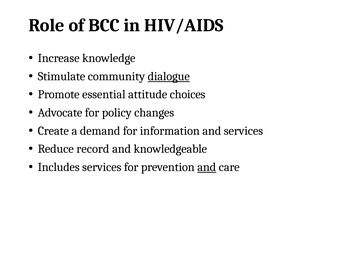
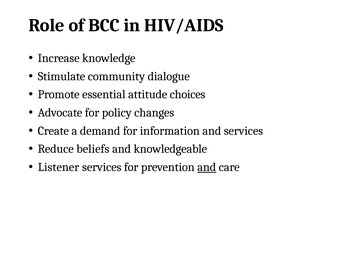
dialogue underline: present -> none (169, 76)
record: record -> beliefs (93, 149)
Includes: Includes -> Listener (59, 167)
